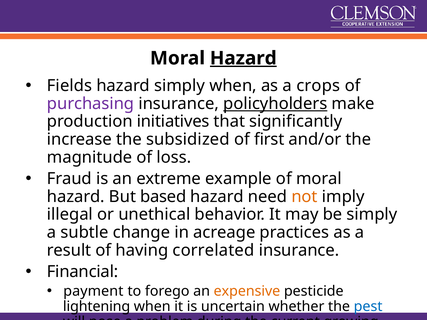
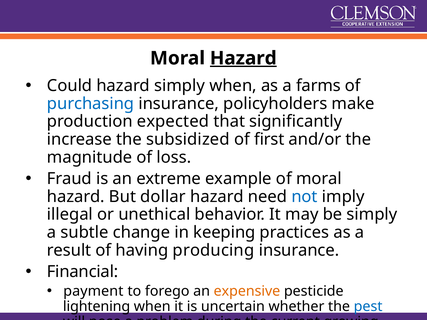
Fields: Fields -> Could (70, 86)
crops: crops -> farms (318, 86)
purchasing colour: purple -> blue (91, 104)
policyholders underline: present -> none (275, 104)
initiatives: initiatives -> expected (173, 122)
based: based -> dollar (163, 197)
not colour: orange -> blue (305, 197)
acreage: acreage -> keeping (224, 233)
correlated: correlated -> producing (213, 251)
